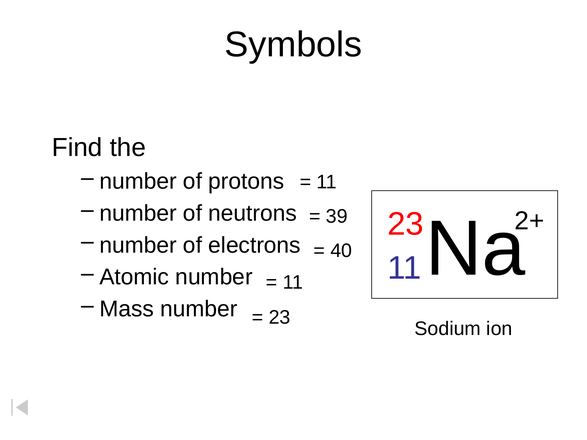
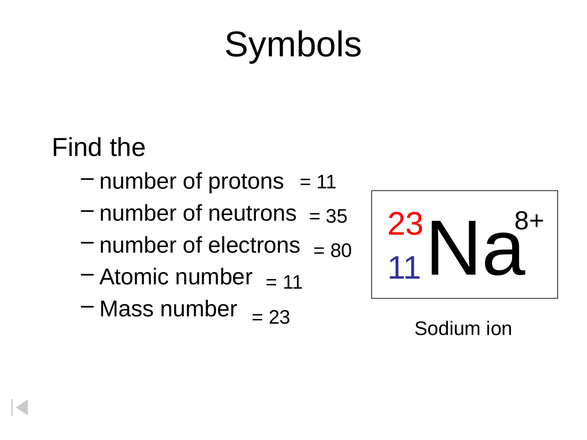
39: 39 -> 35 (337, 217)
2+: 2+ -> 8+ (529, 221)
40: 40 -> 80 (341, 251)
